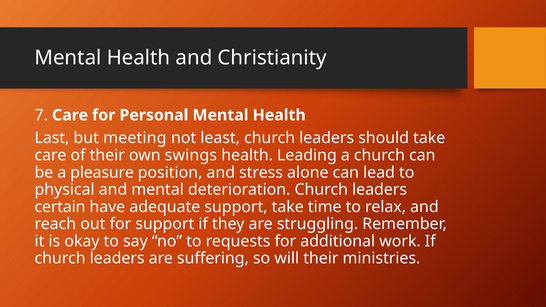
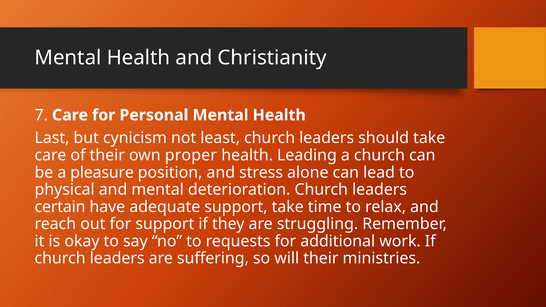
meeting: meeting -> cynicism (135, 138)
swings: swings -> proper (191, 155)
